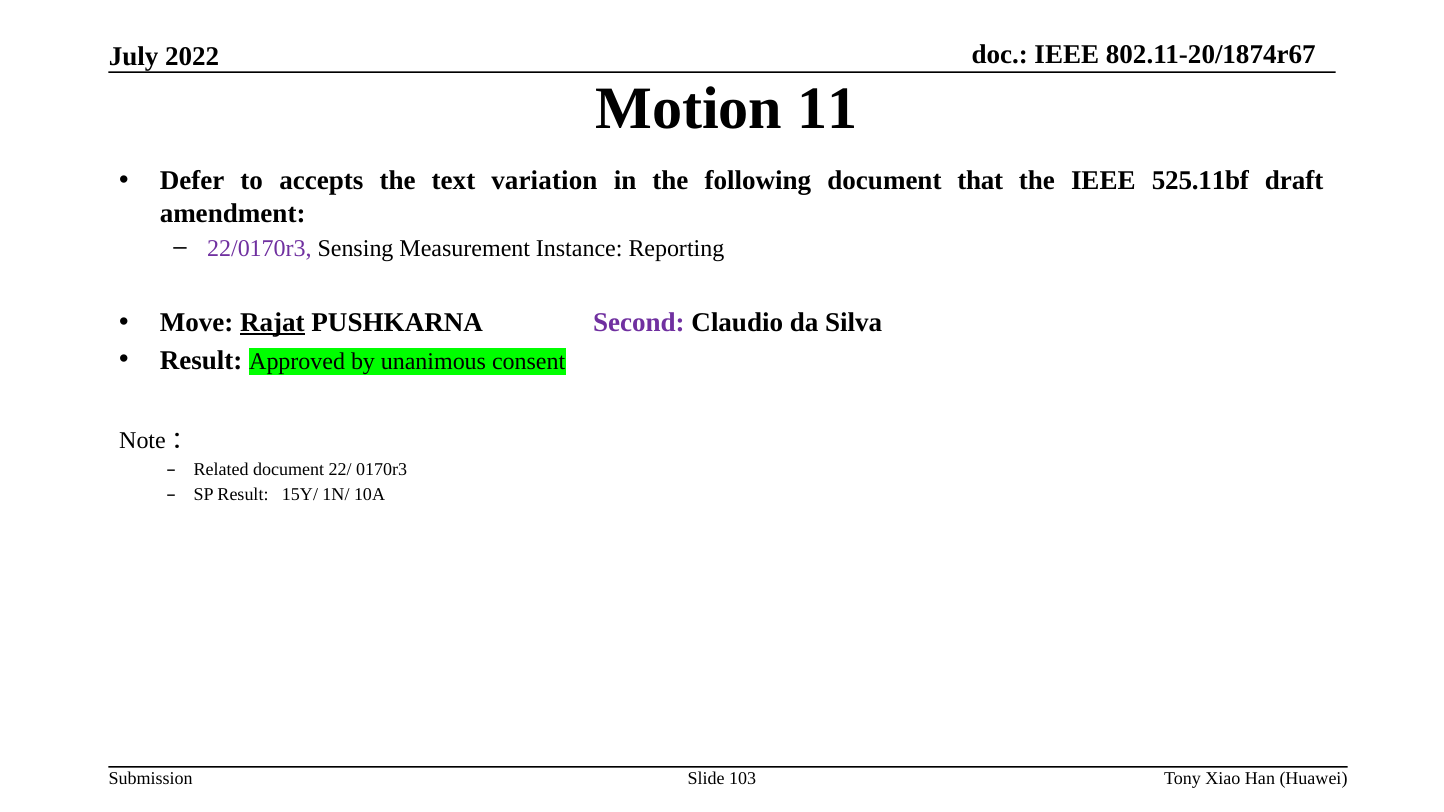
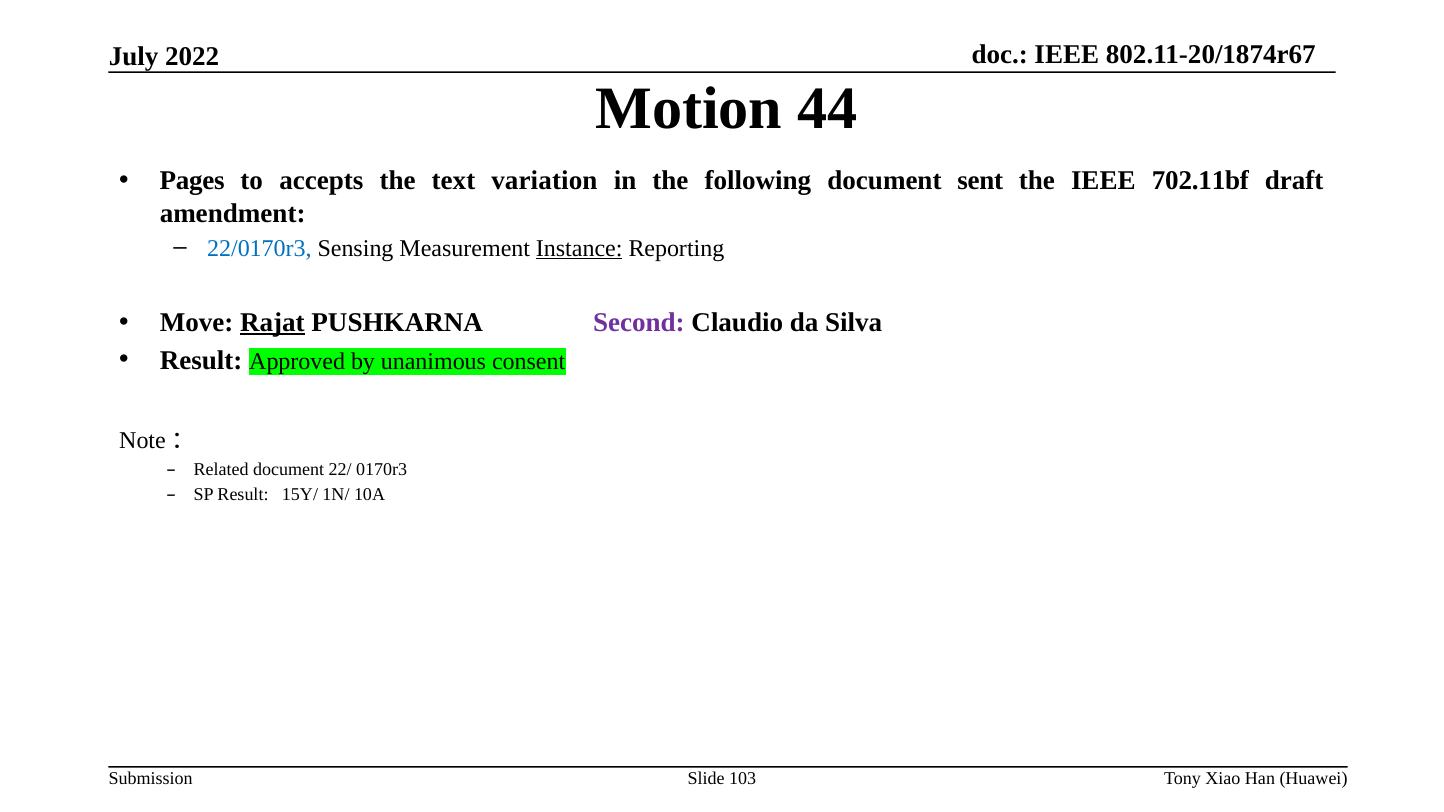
11: 11 -> 44 (827, 109)
Defer: Defer -> Pages (192, 181)
that: that -> sent (980, 181)
525.11bf: 525.11bf -> 702.11bf (1200, 181)
22/0170r3 colour: purple -> blue (259, 248)
Instance underline: none -> present (579, 248)
